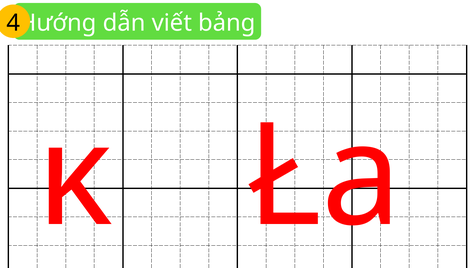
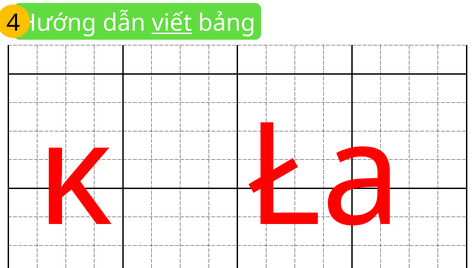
viết underline: none -> present (172, 23)
